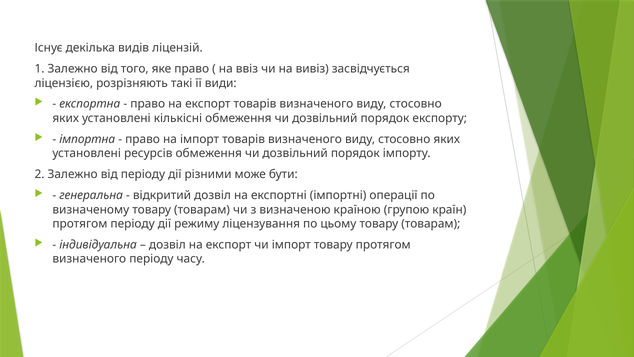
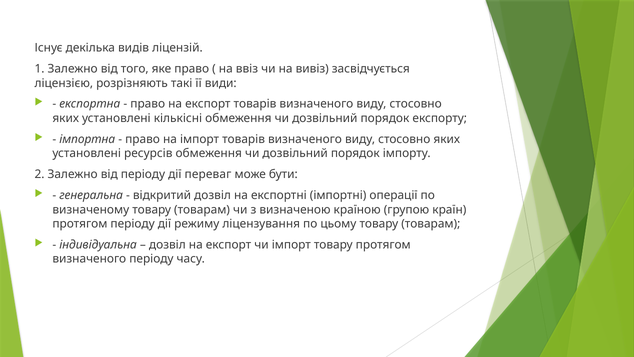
різними: різними -> переваг (208, 174)
